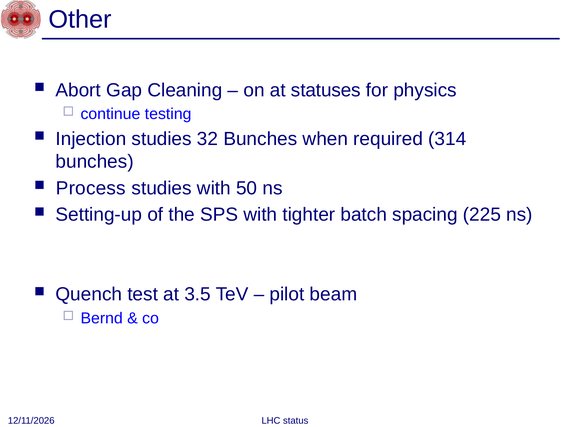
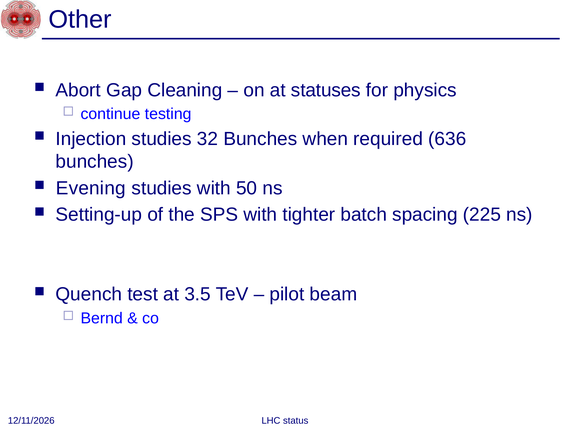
314: 314 -> 636 (447, 139)
Process: Process -> Evening (91, 188)
